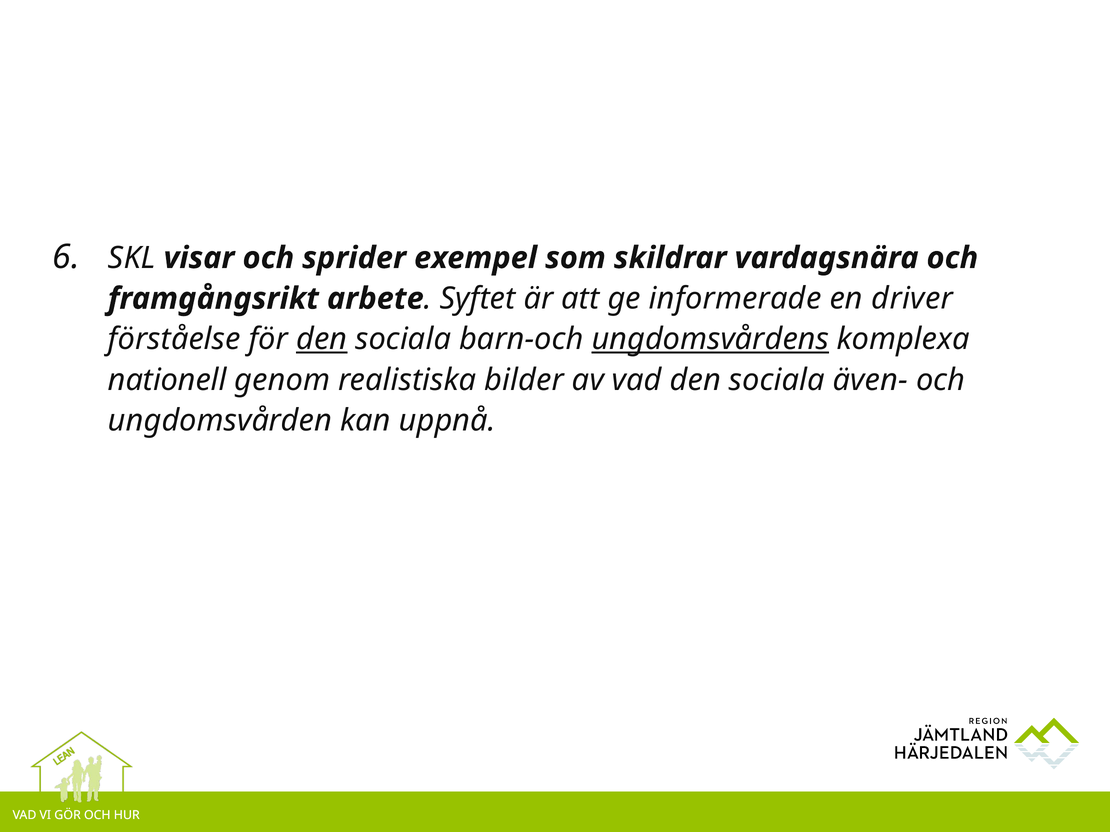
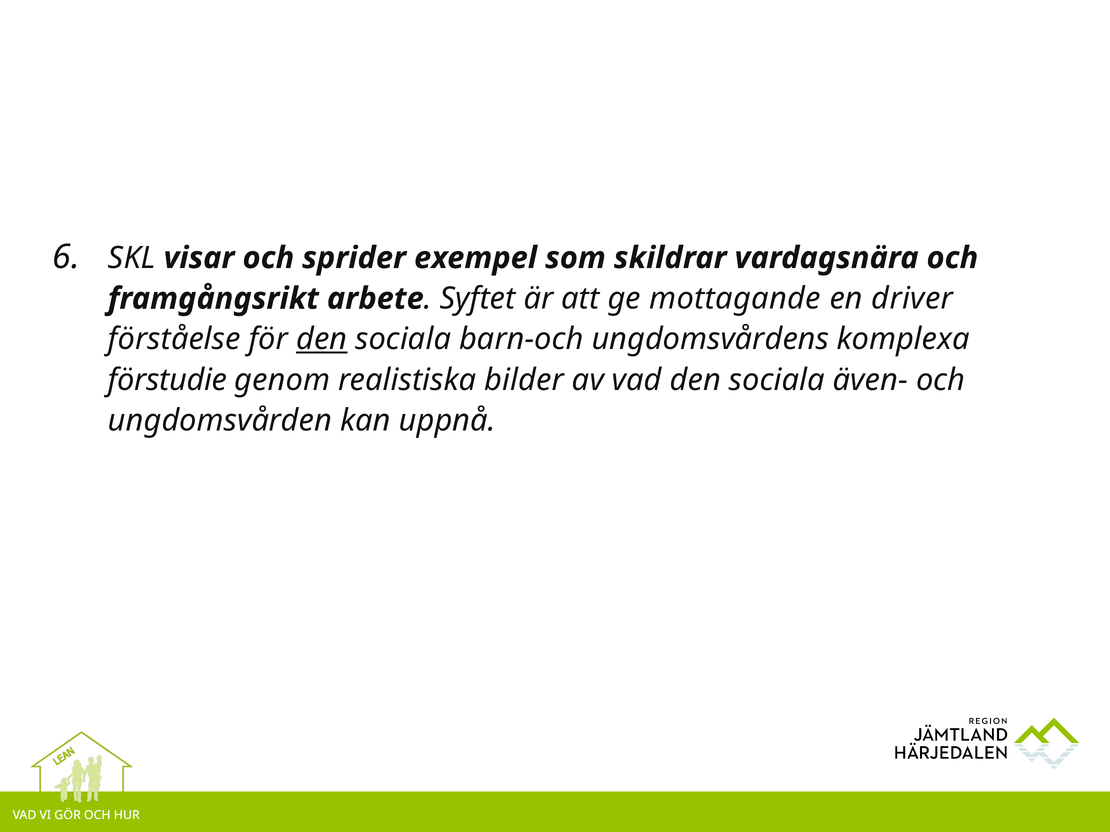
informerade: informerade -> mottagande (735, 299)
ungdomsvårdens underline: present -> none (710, 339)
nationell: nationell -> förstudie (167, 380)
